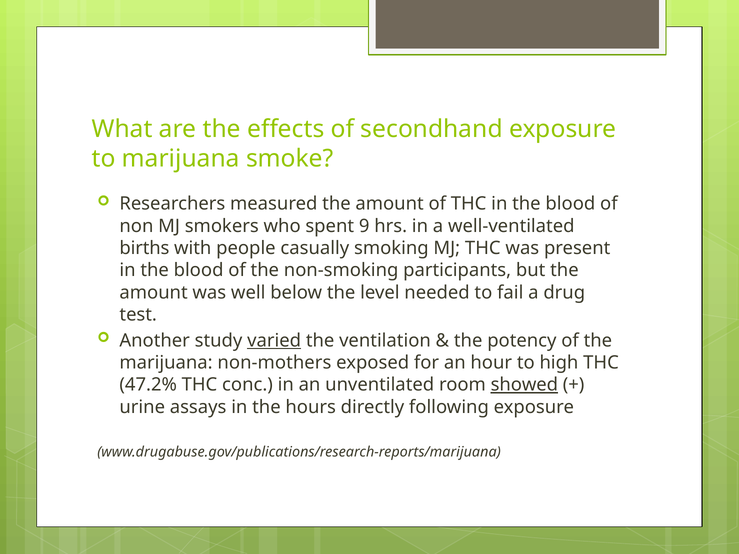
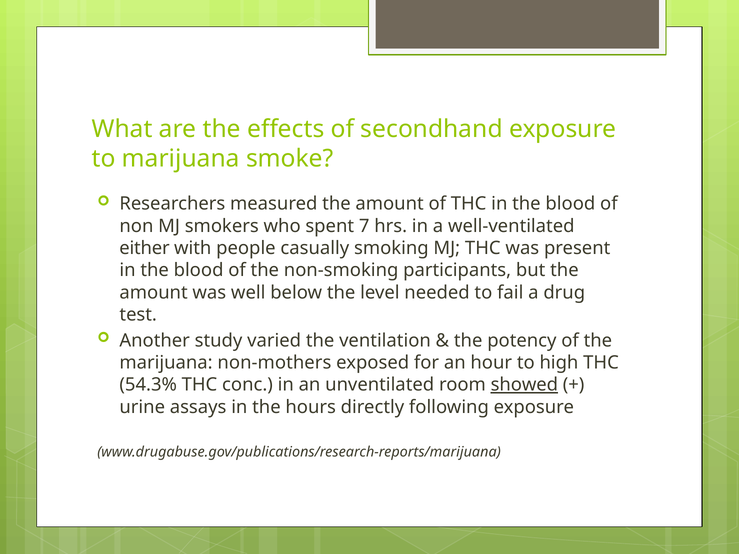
9: 9 -> 7 (364, 226)
births: births -> either (144, 248)
varied underline: present -> none (274, 341)
47.2%: 47.2% -> 54.3% (148, 385)
